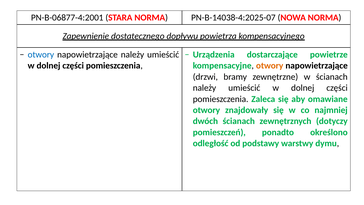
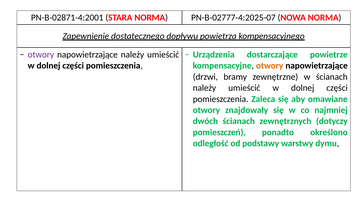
PN-B-06877-4:2001: PN-B-06877-4:2001 -> PN-B-02871-4:2001 (67, 18)
PN-B-14038-4:2025-07: PN-B-14038-4:2025-07 -> PN-B-02777-4:2025-07 (233, 18)
otwory colour: blue -> purple (41, 54)
